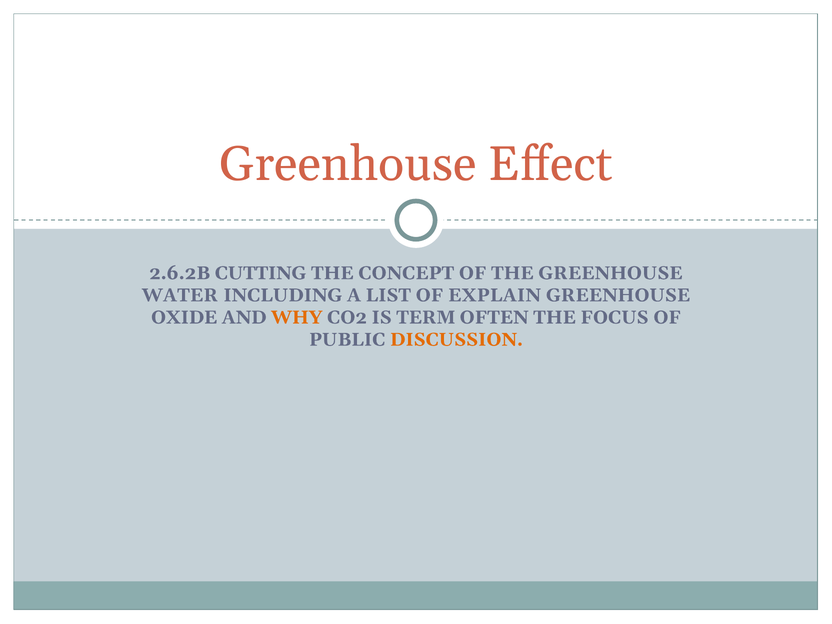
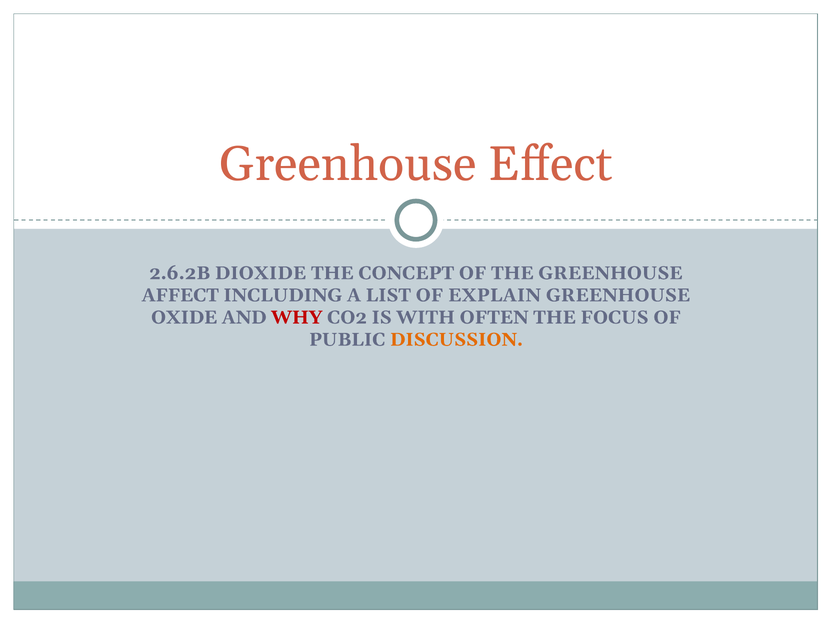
CUTTING: CUTTING -> DIOXIDE (260, 273)
WATER: WATER -> AFFECT (180, 295)
WHY colour: orange -> red (297, 317)
TERM: TERM -> WITH (426, 317)
